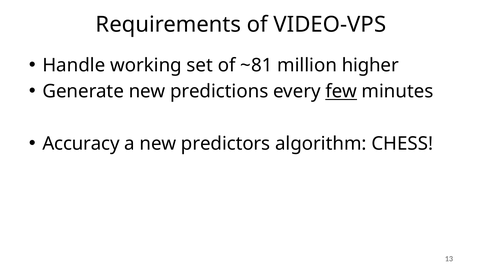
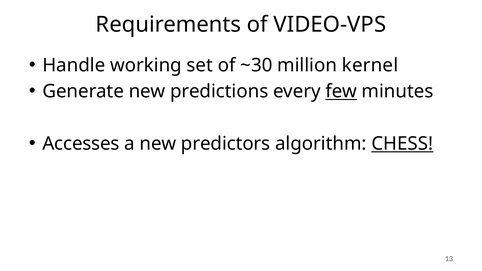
~81: ~81 -> ~30 (256, 65)
higher: higher -> kernel (370, 65)
Accuracy: Accuracy -> Accesses (81, 144)
CHESS underline: none -> present (402, 144)
